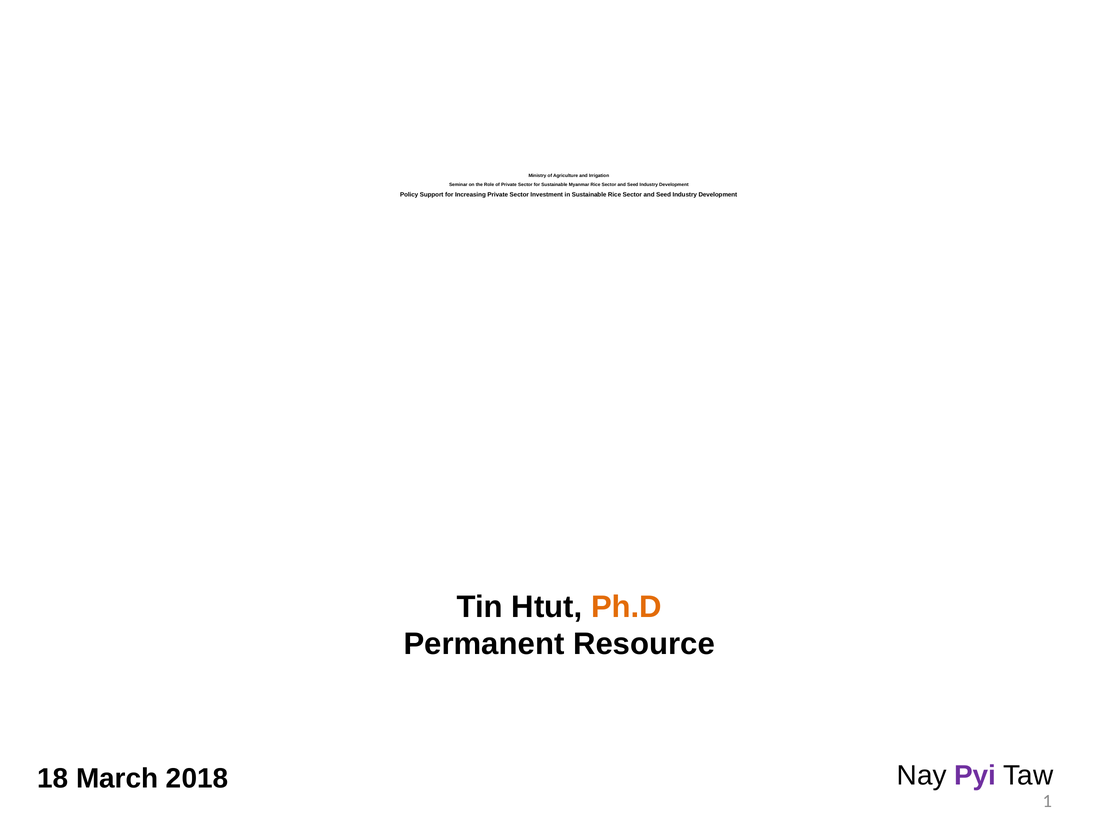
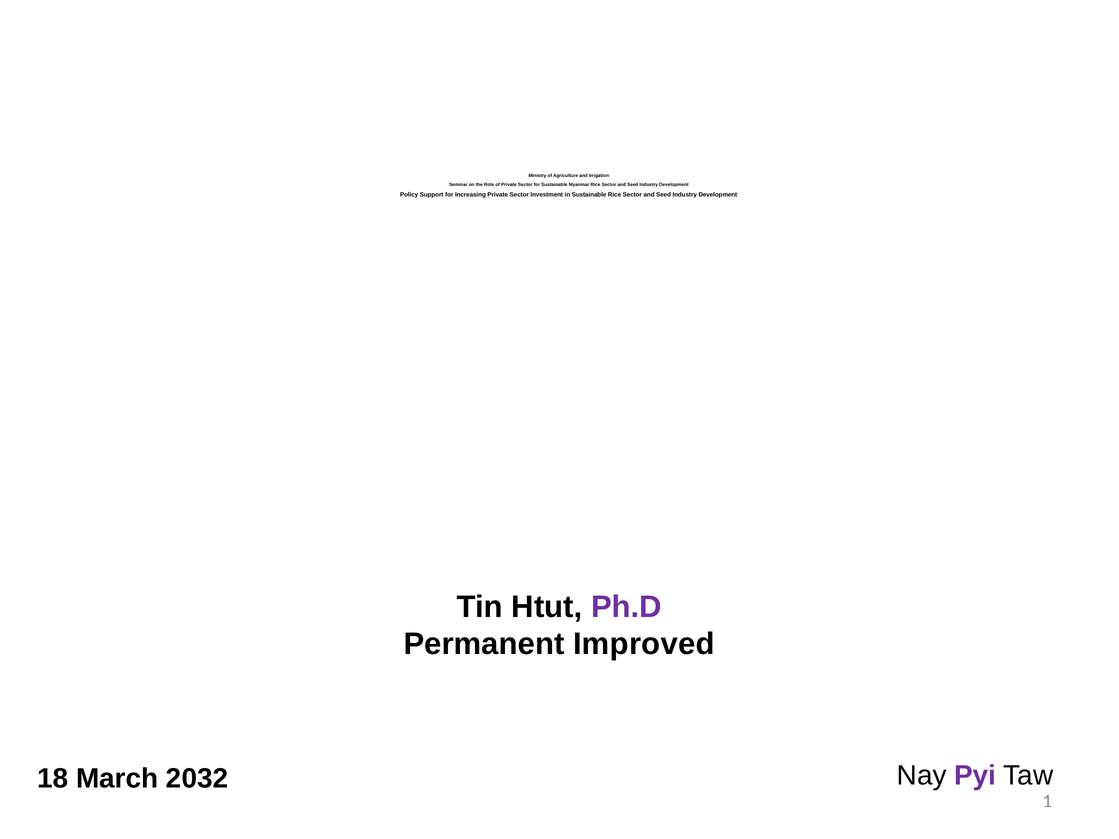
Ph.D colour: orange -> purple (626, 607)
Resource: Resource -> Improved (644, 644)
2018: 2018 -> 2032 (197, 779)
